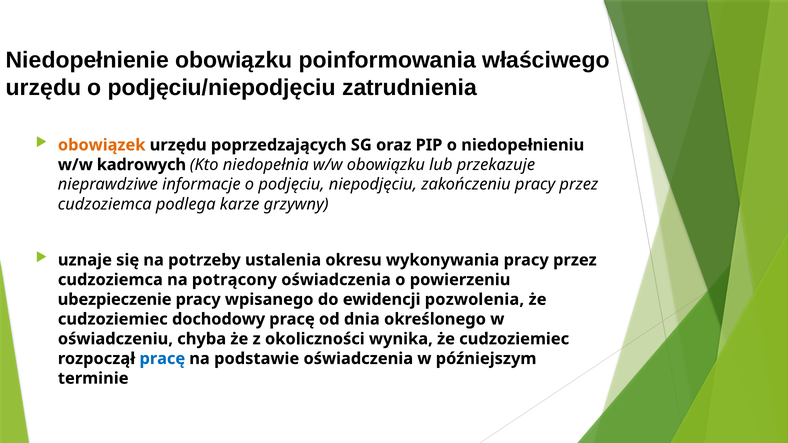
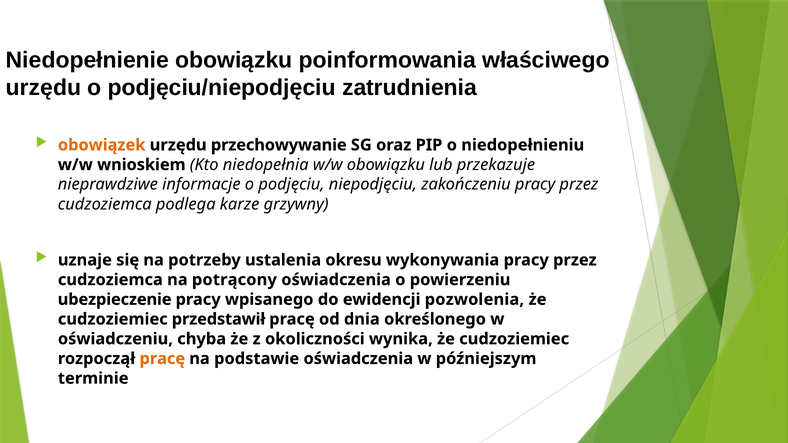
poprzedzających: poprzedzających -> przechowywanie (279, 145)
kadrowych: kadrowych -> wnioskiem (141, 165)
dochodowy: dochodowy -> przedstawił (219, 319)
pracę colour: blue -> orange (162, 359)
